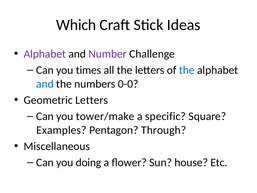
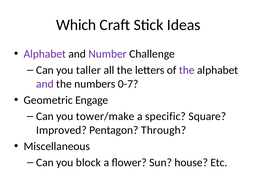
times: times -> taller (88, 70)
the colour: blue -> purple (187, 70)
and colour: blue -> purple (45, 84)
0-0: 0-0 -> 0-7 (128, 84)
Geometric Letters: Letters -> Engage (92, 100)
Examples: Examples -> Improved (61, 130)
doing: doing -> block (88, 162)
